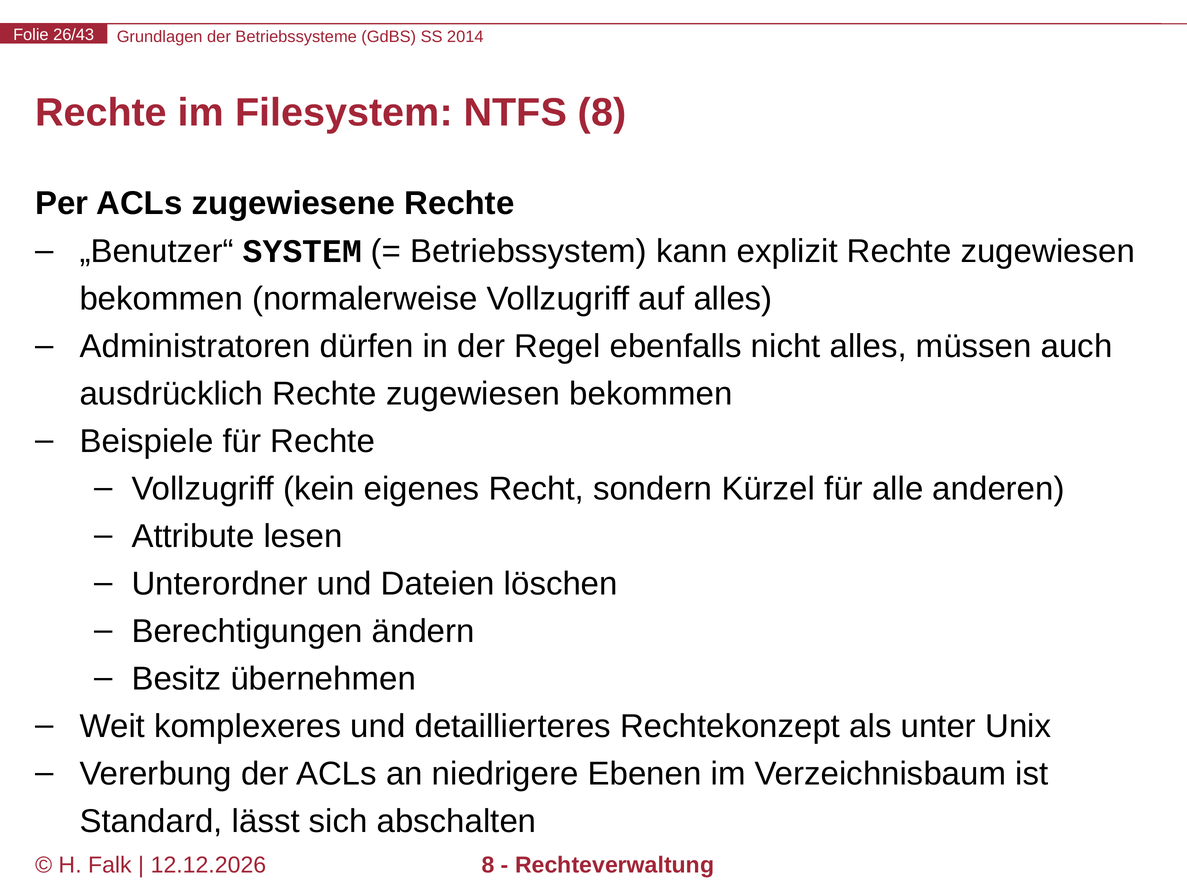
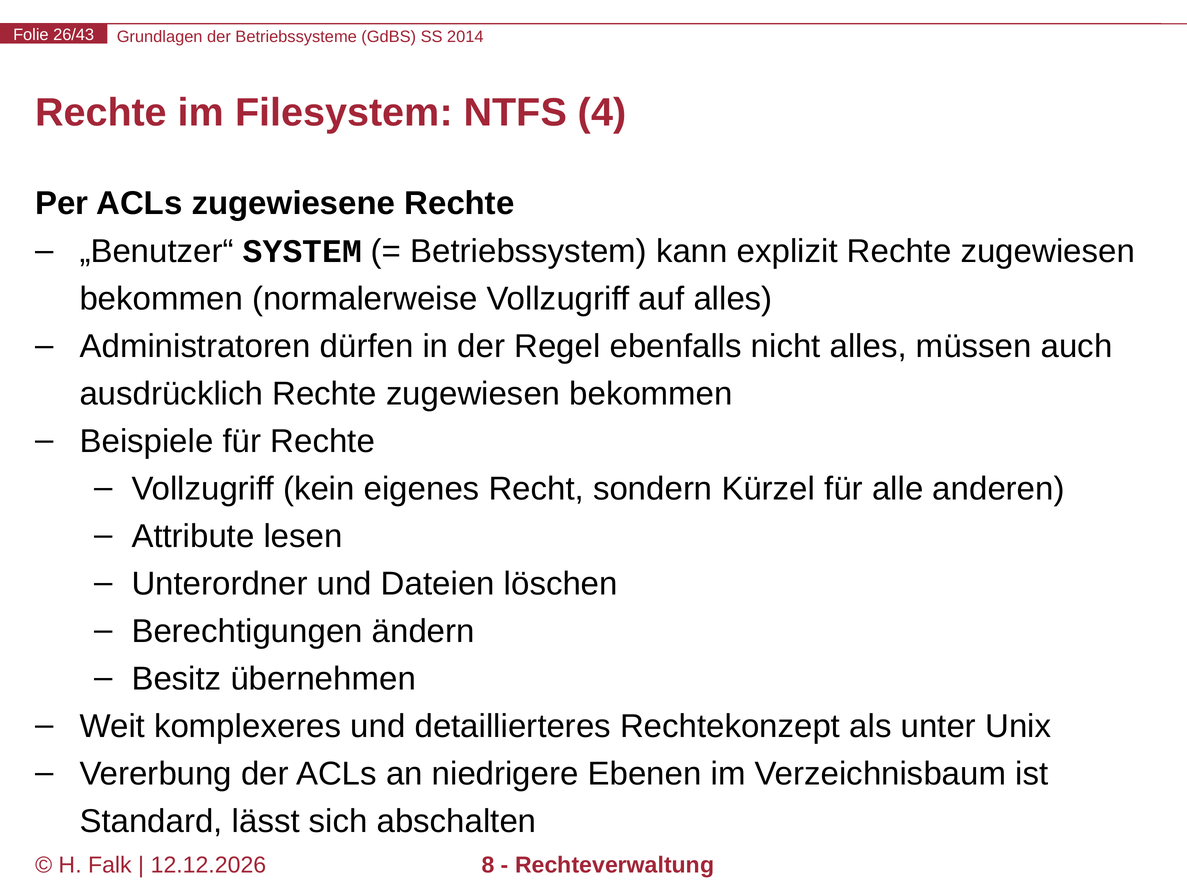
NTFS 8: 8 -> 4 (602, 113)
